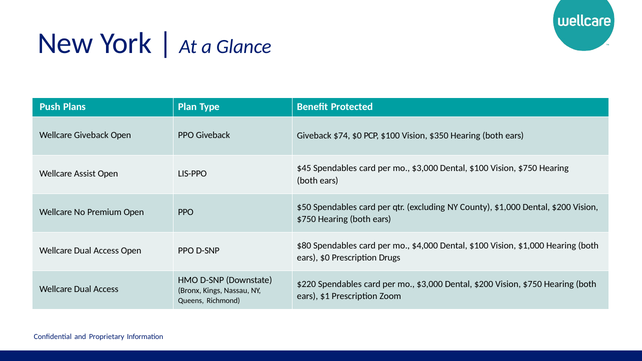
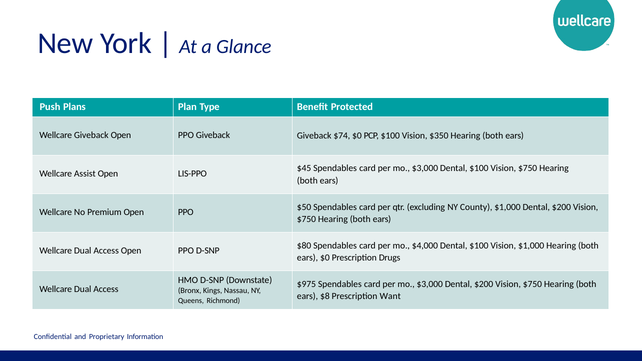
$220: $220 -> $975 (306, 284)
$1: $1 -> $8 (325, 296)
Zoom: Zoom -> Want (390, 296)
